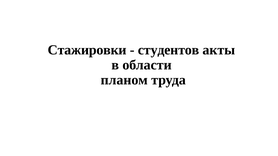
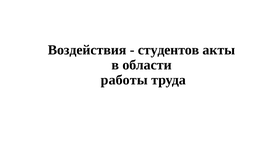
Стажировки: Стажировки -> Воздействия (87, 50)
планом: планом -> работы (124, 80)
